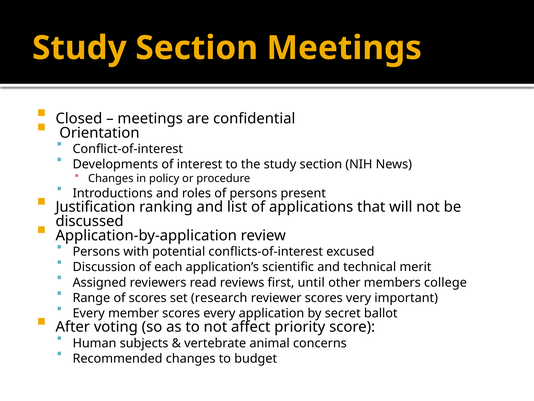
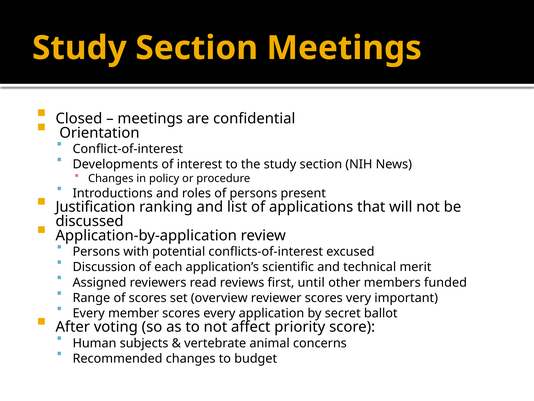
college: college -> funded (445, 282)
research: research -> overview (219, 298)
